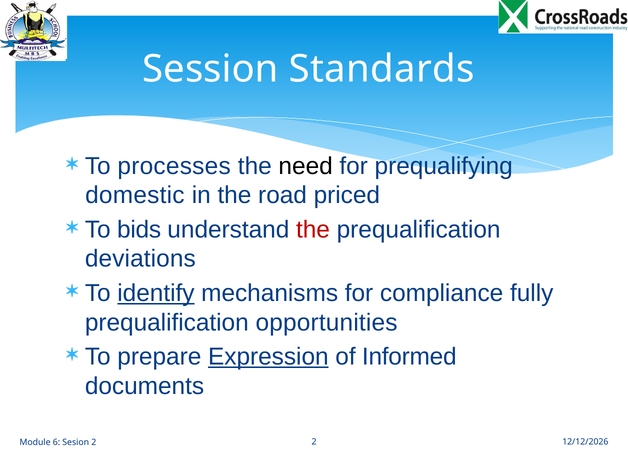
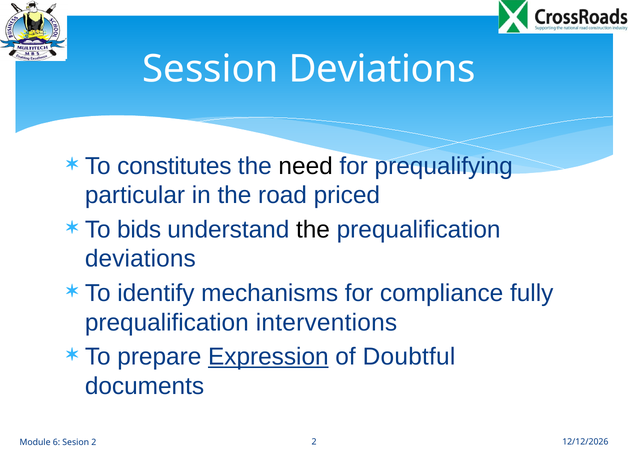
Session Standards: Standards -> Deviations (382, 69)
processes: processes -> constitutes (174, 166)
domestic: domestic -> particular (135, 195)
the colour: red -> black (313, 230)
identify underline: present -> none (156, 293)
opportunities: opportunities -> interventions (326, 322)
Informed: Informed -> Doubtful (409, 357)
